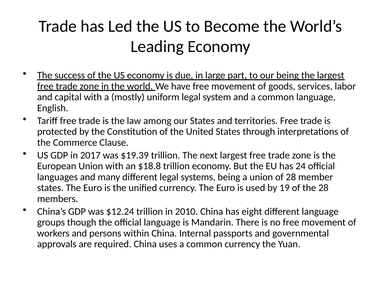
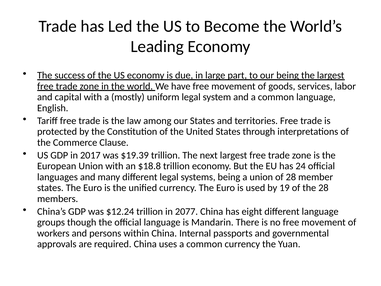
2010: 2010 -> 2077 (186, 211)
